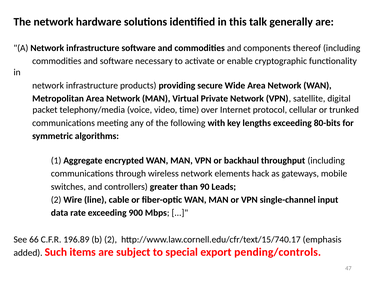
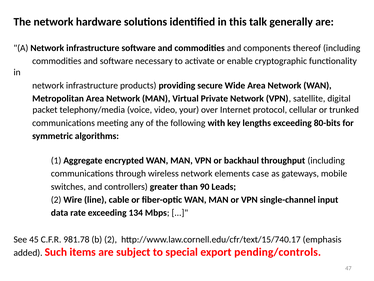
time: time -> your (189, 110)
hack: hack -> case (261, 173)
900: 900 -> 134 (136, 213)
66: 66 -> 45 (34, 239)
196.89: 196.89 -> 981.78 (76, 239)
